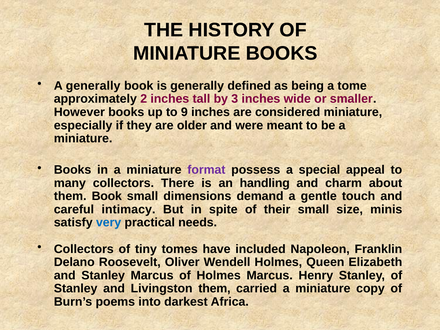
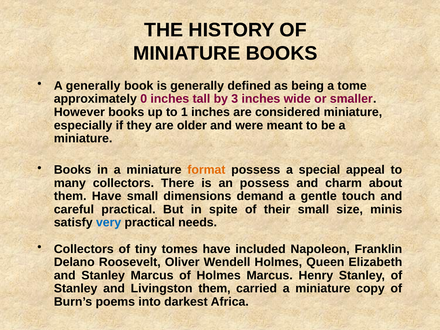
2: 2 -> 0 (144, 99)
9: 9 -> 1 (184, 112)
format colour: purple -> orange (206, 170)
an handling: handling -> possess (265, 183)
them Book: Book -> Have (107, 196)
careful intimacy: intimacy -> practical (129, 209)
